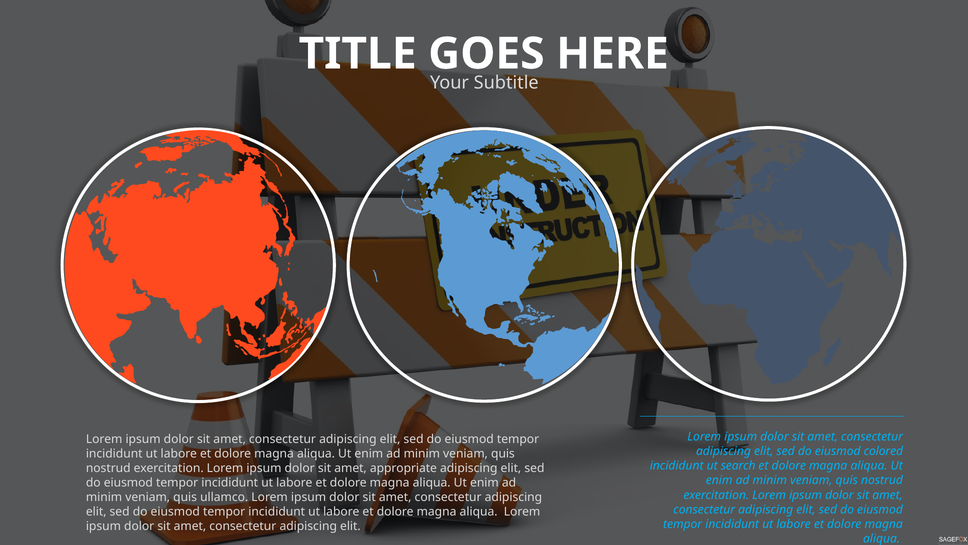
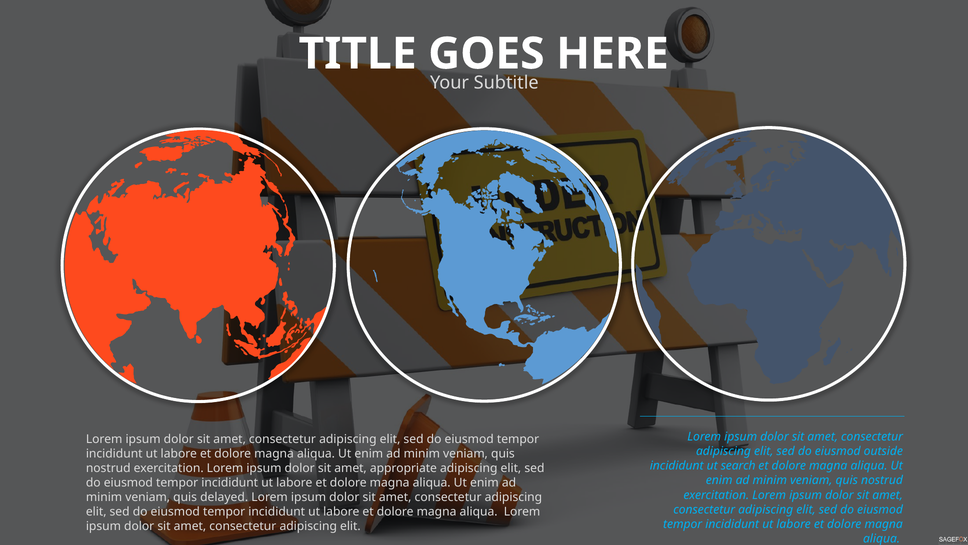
colored: colored -> outside (883, 451)
ullamco: ullamco -> delayed (224, 497)
